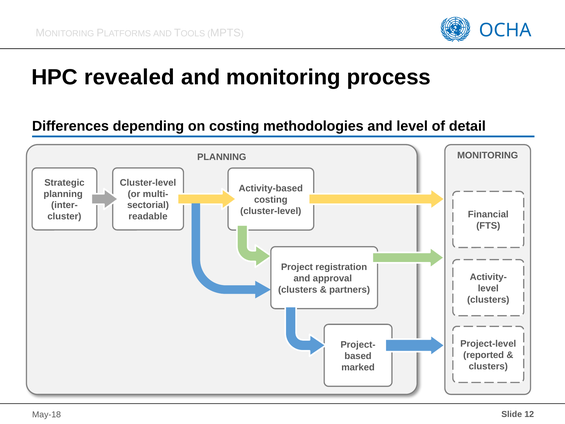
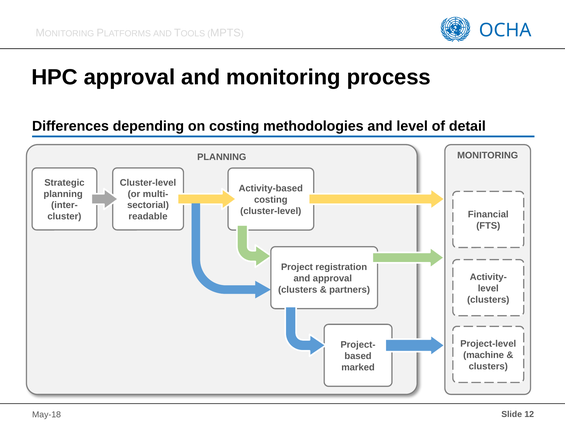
HPC revealed: revealed -> approval (129, 77)
reported: reported -> machine (484, 355)
